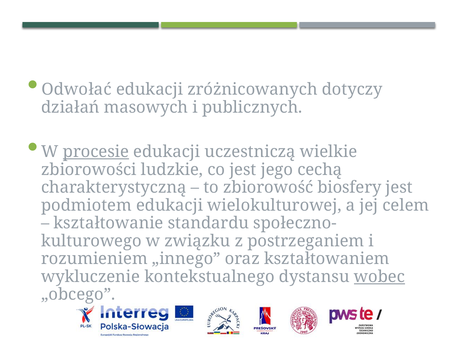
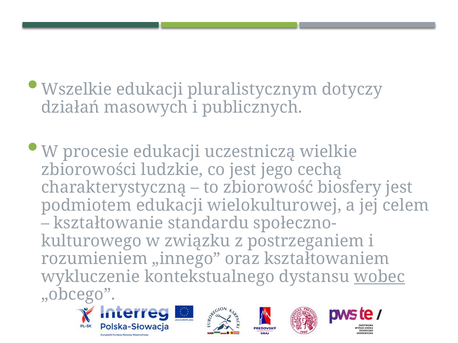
Odwołać: Odwołać -> Wszelkie (77, 90)
zróżnicowanych: zróżnicowanych -> pluralistycznym (252, 90)
procesie underline: present -> none (96, 152)
